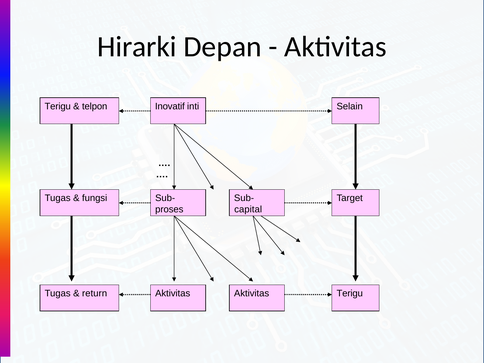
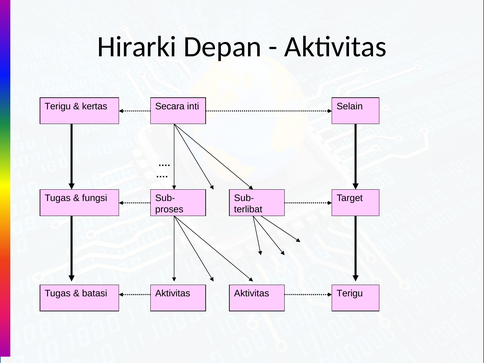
telpon: telpon -> kertas (95, 106)
Inovatif: Inovatif -> Secara (170, 106)
capital: capital -> terlibat (248, 210)
return: return -> batasi (95, 293)
